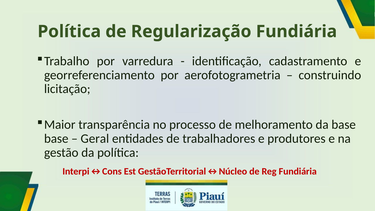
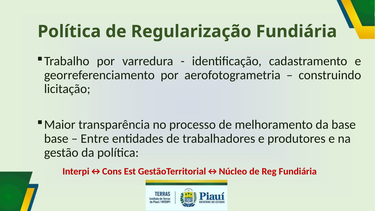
Geral: Geral -> Entre (95, 139)
